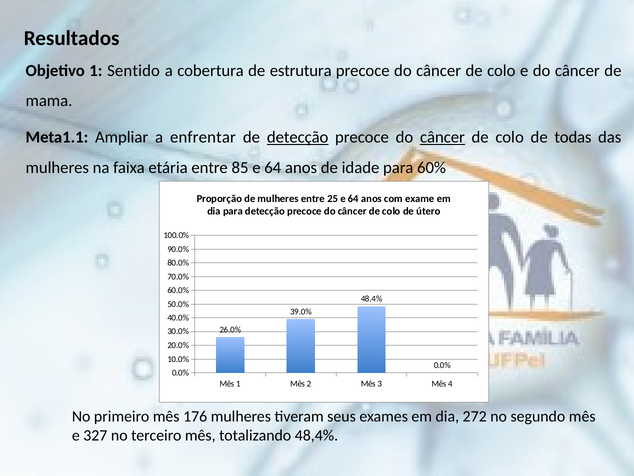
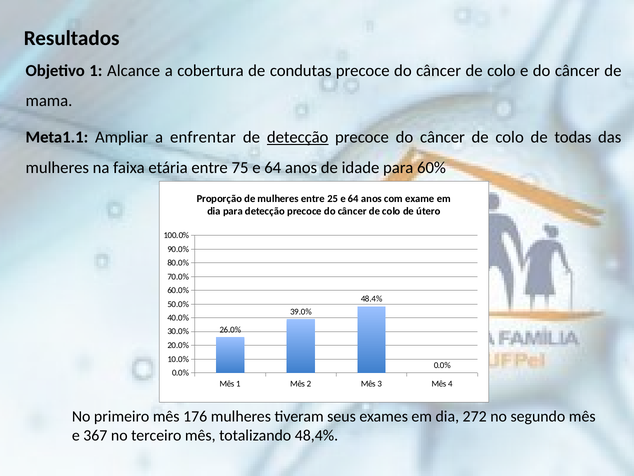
Sentido: Sentido -> Alcance (134, 71)
estrutura: estrutura -> condutas (301, 71)
câncer underline: present -> none (442, 137)
85: 85 -> 75 (240, 167)
327: 327 -> 367 (95, 435)
